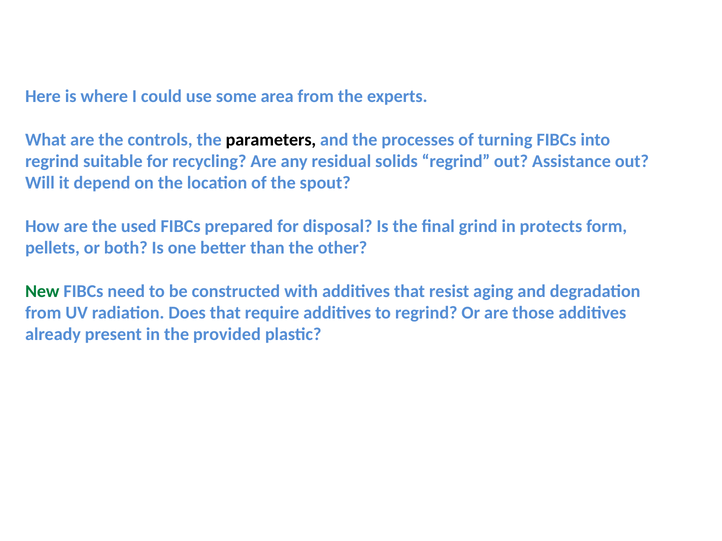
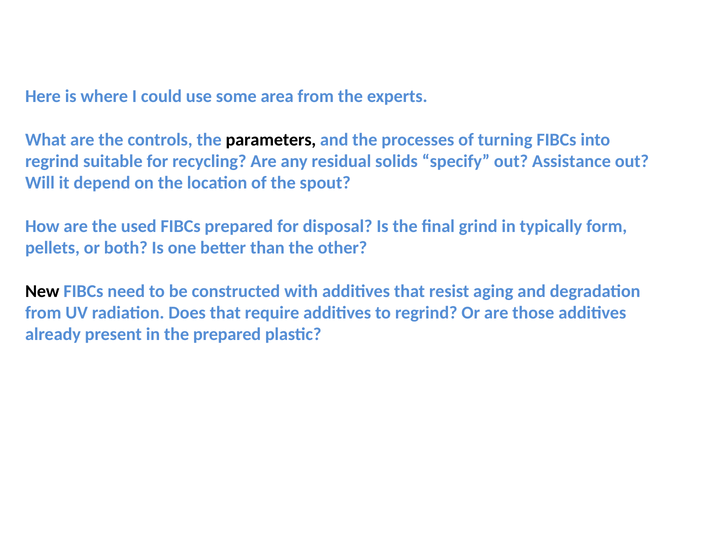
solids regrind: regrind -> specify (456, 161)
protects: protects -> typically (551, 226)
New colour: green -> black (42, 291)
the provided: provided -> prepared (227, 335)
